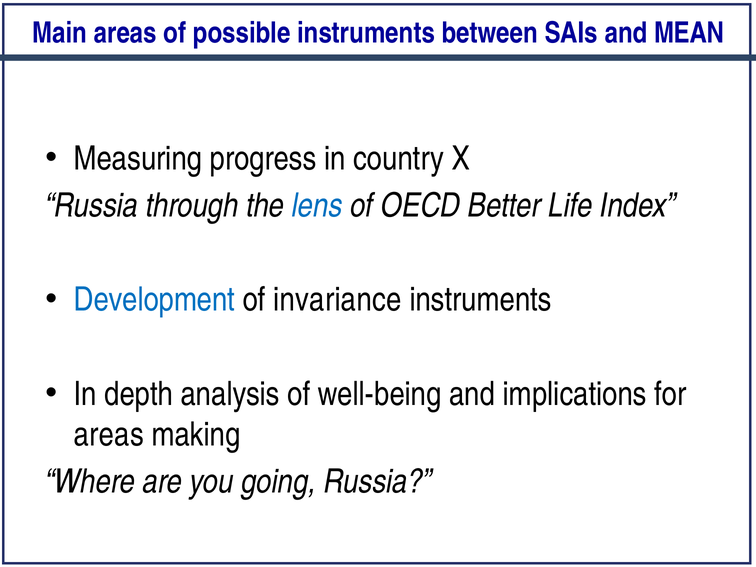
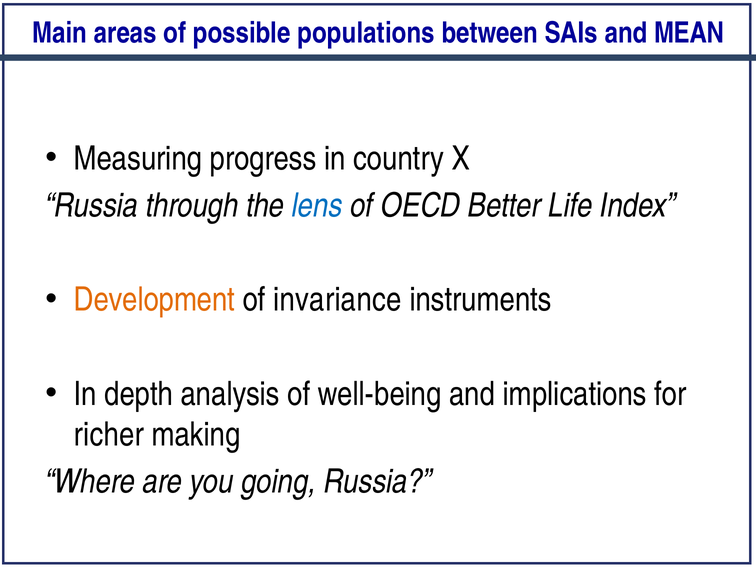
possible instruments: instruments -> populations (366, 33)
Development colour: blue -> orange (154, 300)
areas: areas -> richer (109, 434)
